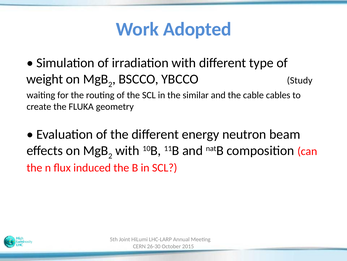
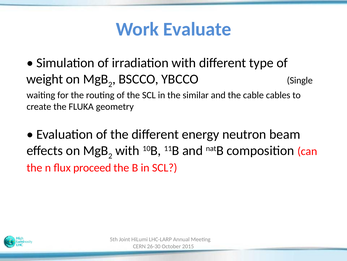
Adopted: Adopted -> Evaluate (197, 29)
Study: Study -> Single (300, 80)
induced: induced -> proceed (92, 167)
